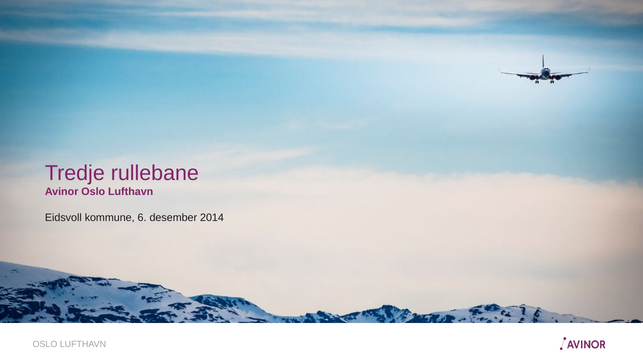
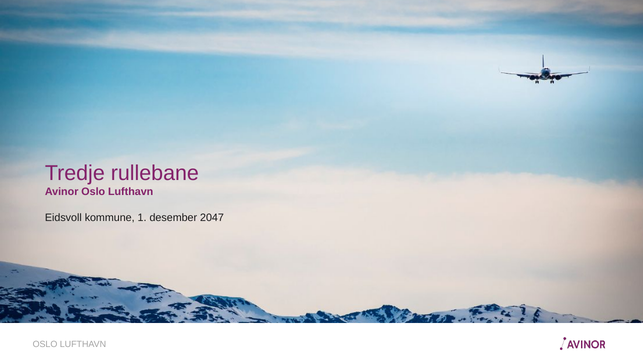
6: 6 -> 1 (142, 217)
2014: 2014 -> 2047 (212, 217)
